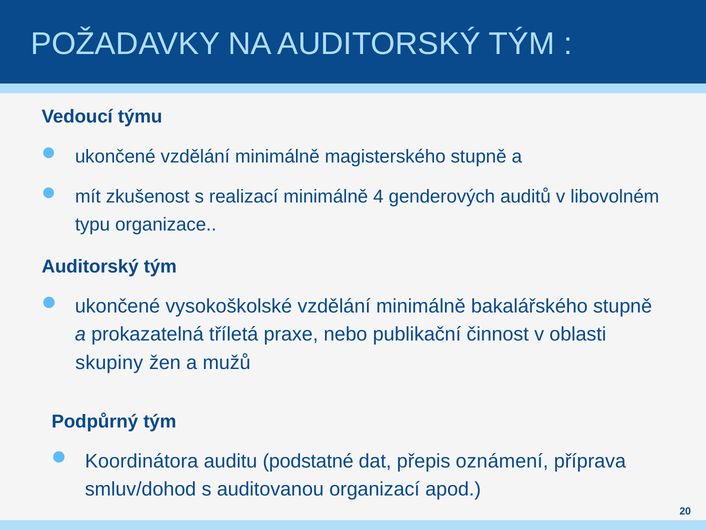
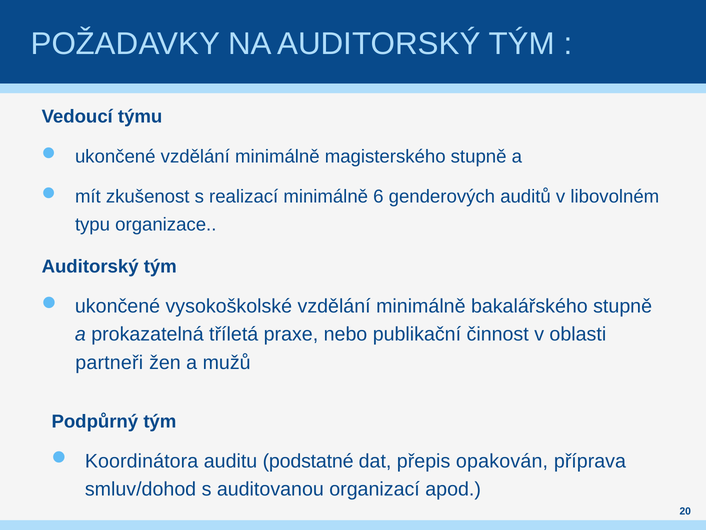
4: 4 -> 6 (378, 196)
skupiny: skupiny -> partneři (109, 362)
oznámení: oznámení -> opakován (502, 461)
